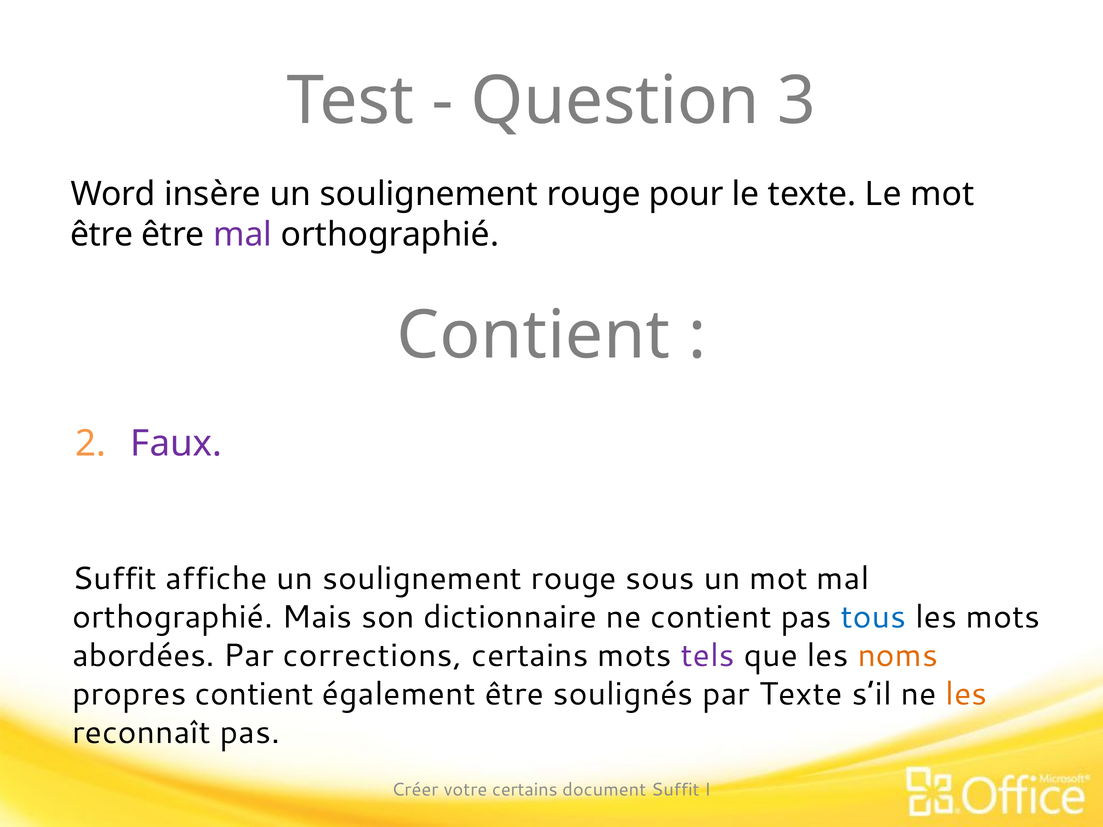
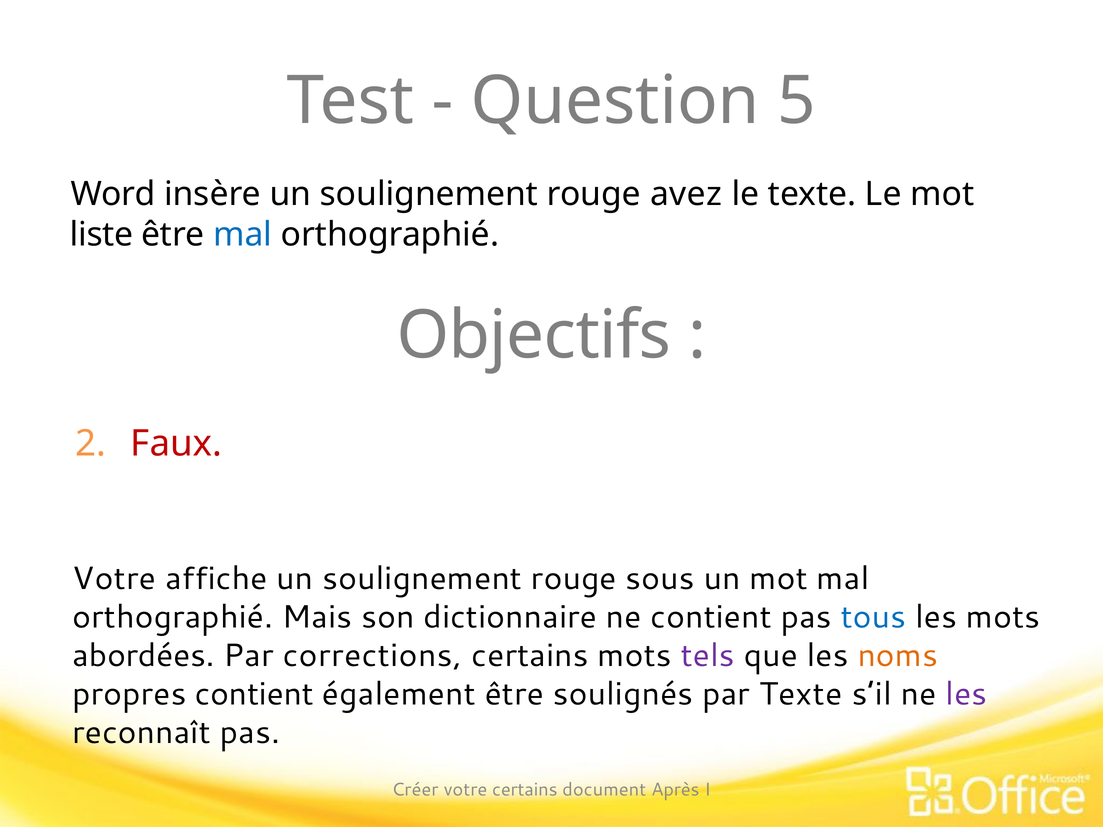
3: 3 -> 5 (796, 101)
pour: pour -> avez (686, 194)
être: être -> liste (102, 235)
mal colour: purple -> blue (243, 235)
Contient: Contient -> Objectifs (534, 336)
Faux colour: purple -> red (176, 444)
Suffit: Suffit -> Votre (114, 579)
les colour: orange -> purple (966, 694)
document Suffit: Suffit -> Après (675, 790)
